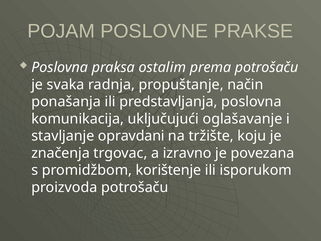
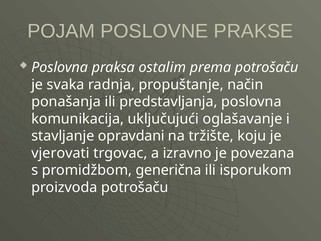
značenja: značenja -> vjerovati (60, 153)
korištenje: korištenje -> generična (168, 170)
